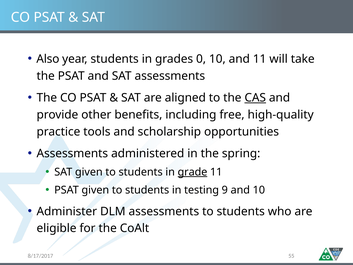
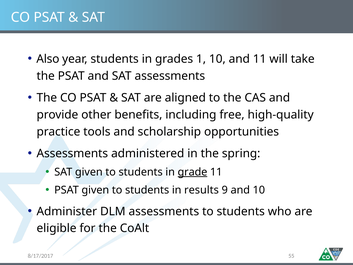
0: 0 -> 1 (201, 59)
CAS underline: present -> none (255, 98)
testing: testing -> results (201, 190)
